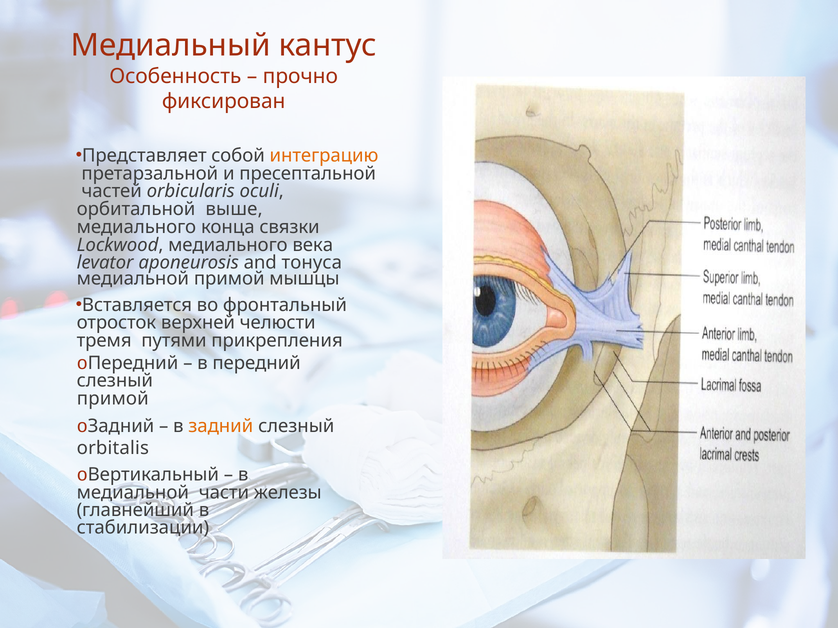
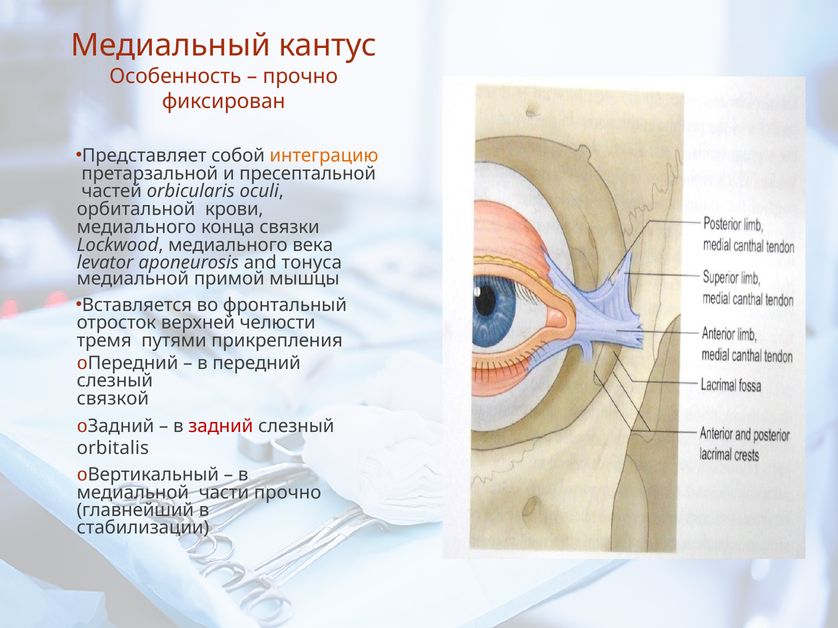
выше: выше -> крови (234, 209)
примой: примой -> связкой (113, 399)
задний colour: orange -> red (221, 426)
части железы: железы -> прочно (288, 493)
